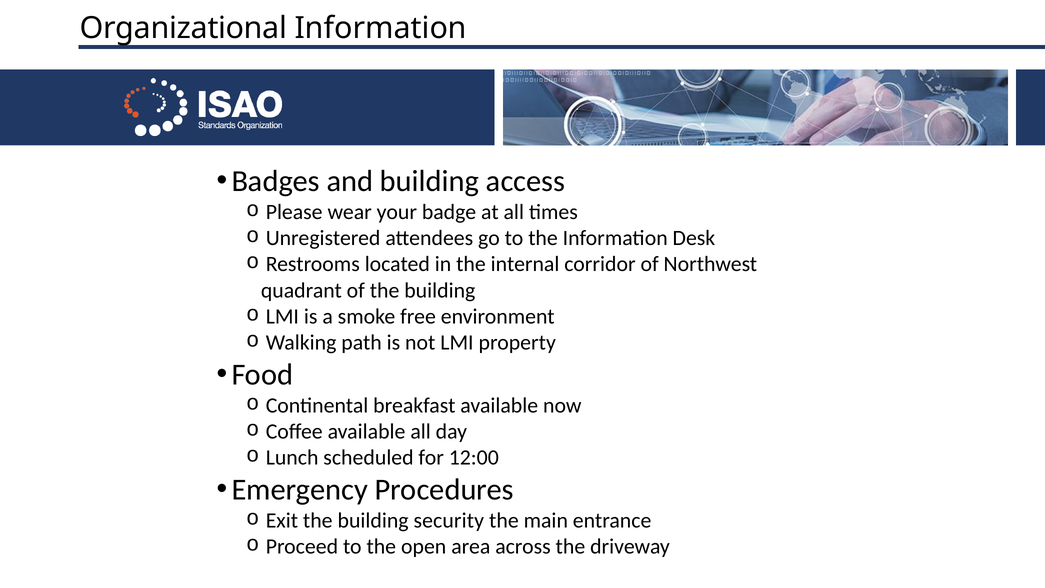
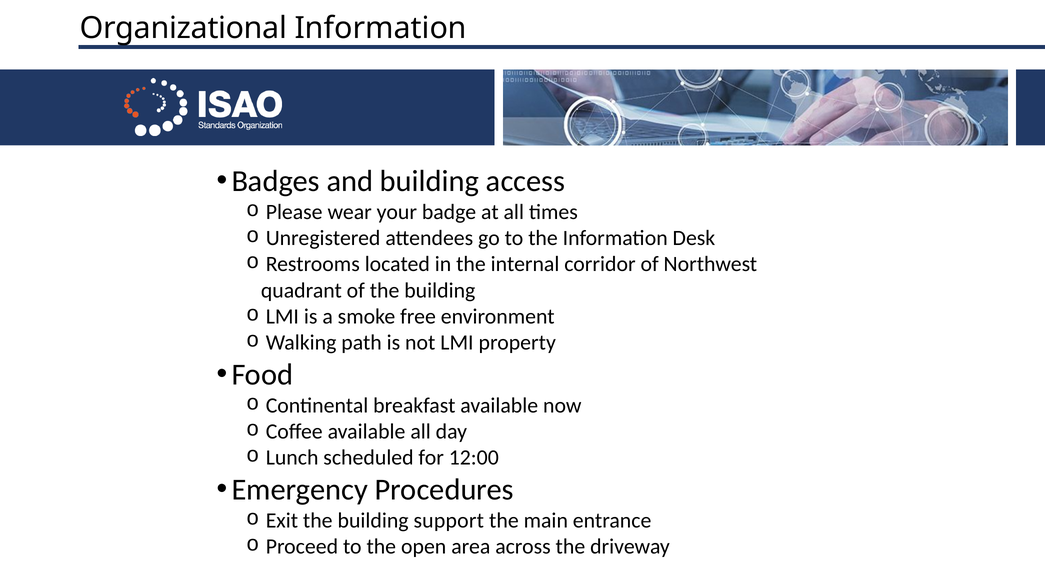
security: security -> support (449, 520)
